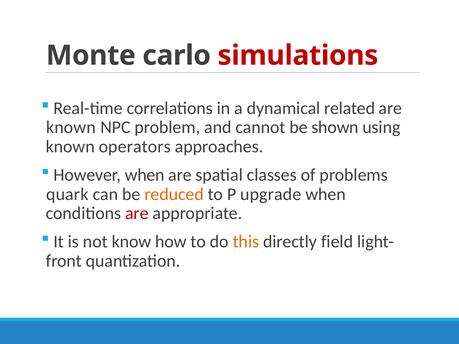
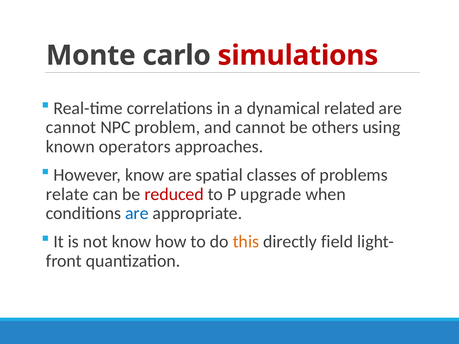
known: known -> cannot (71, 128)
shown: shown -> others (335, 128)
However when: when -> know (145, 175)
quark: quark -> relate (67, 194)
reduced colour: orange -> red (174, 194)
are colour: red -> blue (137, 214)
